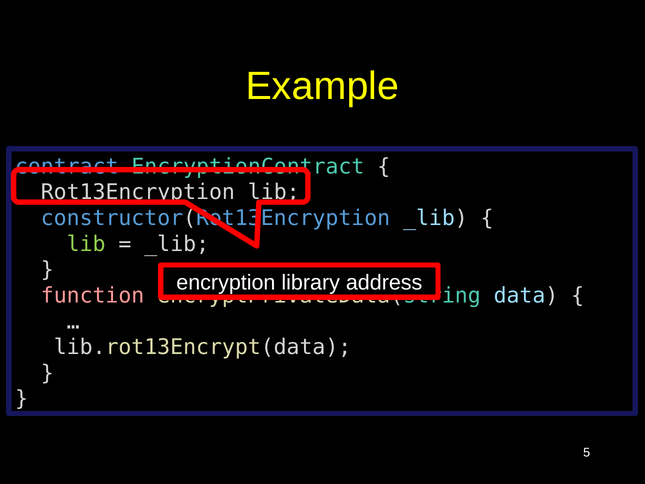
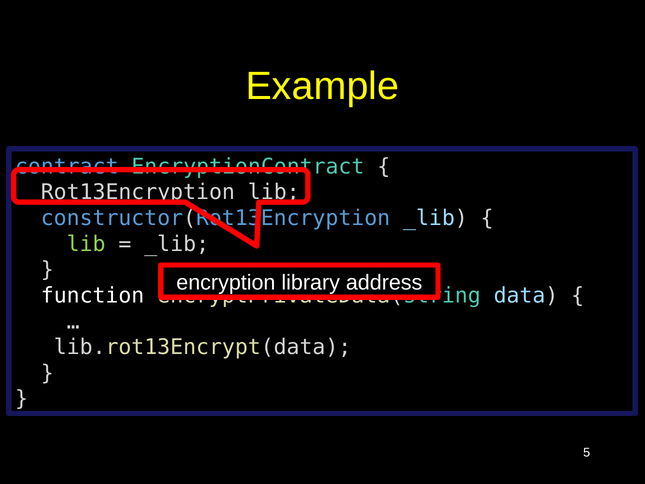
function colour: pink -> white (93, 295)
